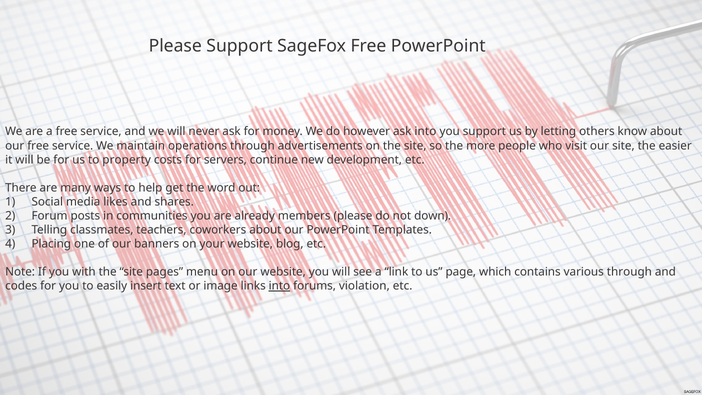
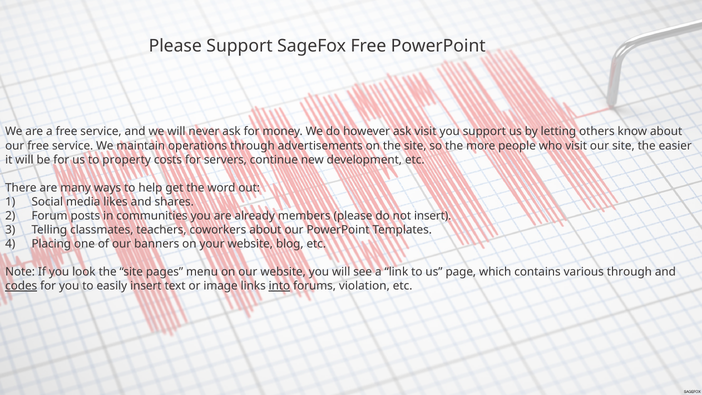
ask into: into -> visit (425, 132)
not down: down -> insert (433, 216)
with: with -> look (84, 272)
codes underline: none -> present (21, 286)
